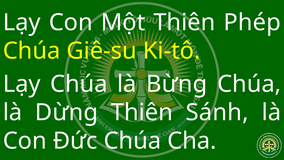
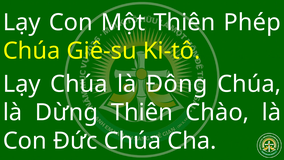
Bừng: Bừng -> Đông (177, 84)
Sánh: Sánh -> Chào (217, 112)
